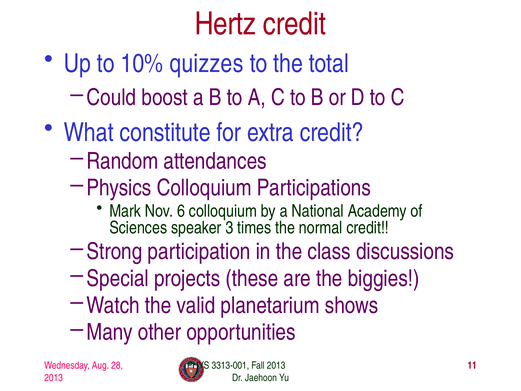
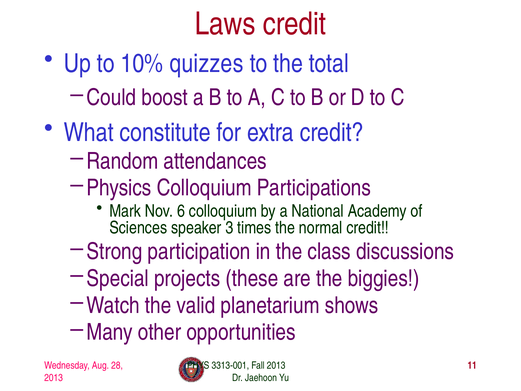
Hertz: Hertz -> Laws (225, 24)
